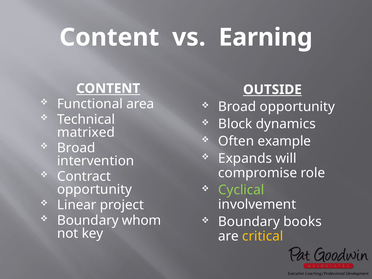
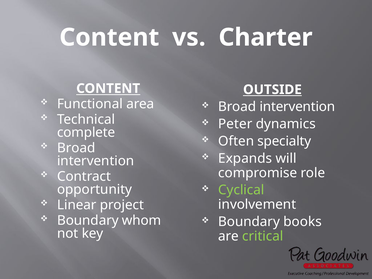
Earning: Earning -> Charter (266, 37)
opportunity: opportunity -> intervention (297, 107)
Block: Block -> Peter (235, 124)
matrixed: matrixed -> complete (86, 132)
example: example -> specialty (284, 141)
critical colour: yellow -> light green (263, 236)
